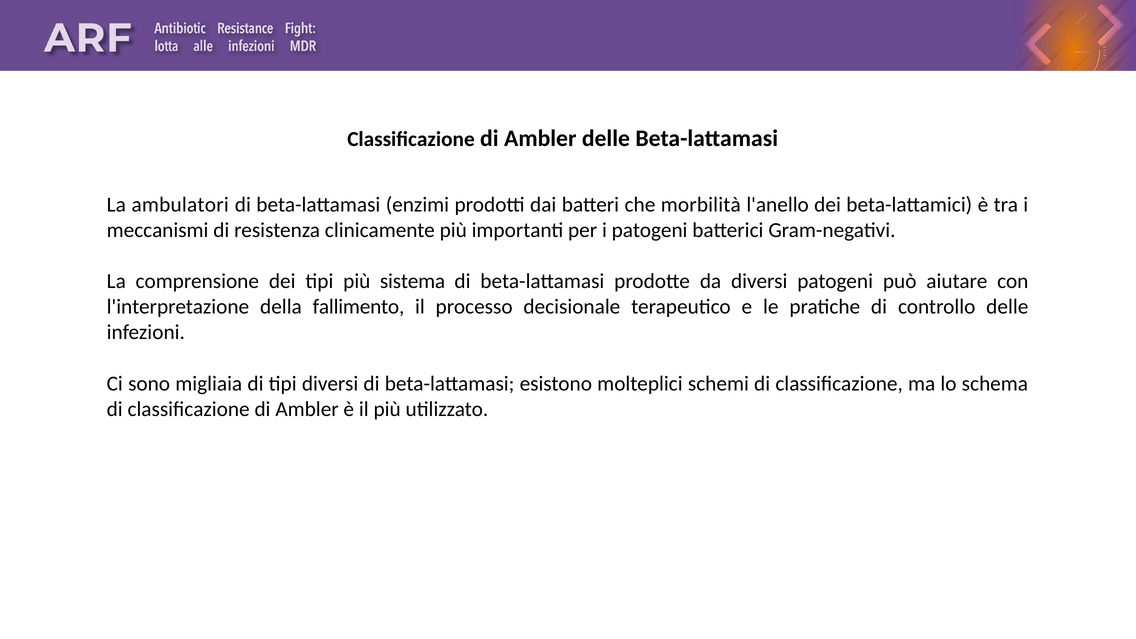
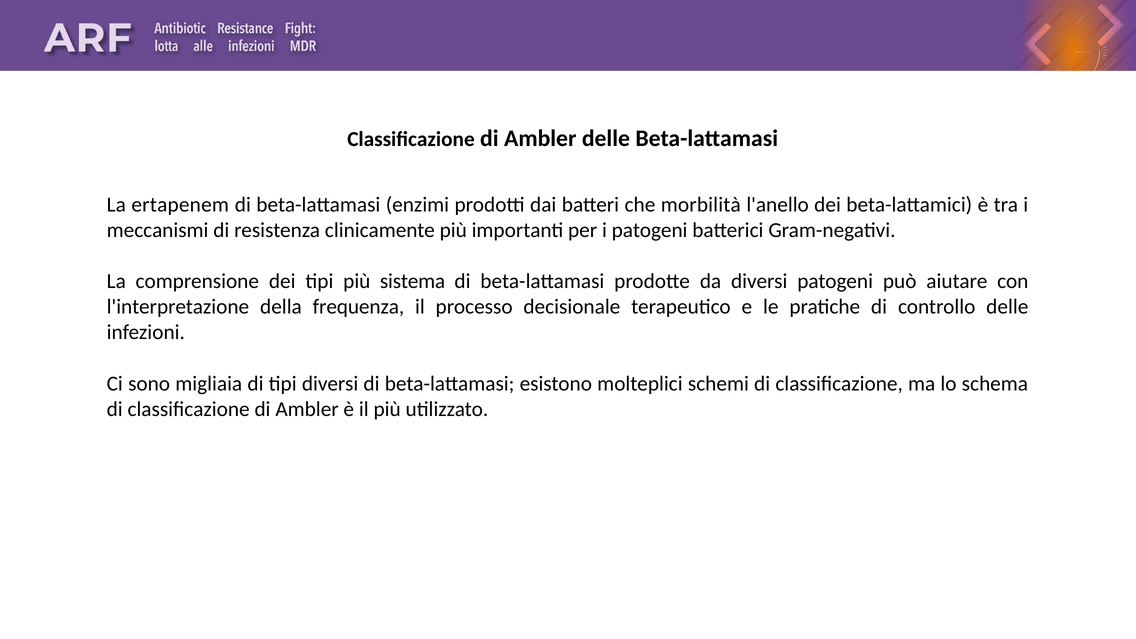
ambulatori: ambulatori -> ertapenem (180, 205)
fallimento: fallimento -> frequenza (358, 307)
